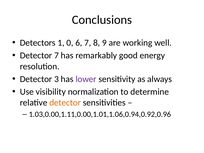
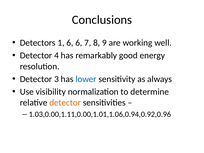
1 0: 0 -> 6 (70, 43)
Detector 7: 7 -> 4 (56, 55)
lower colour: purple -> blue (86, 79)
